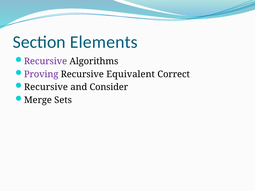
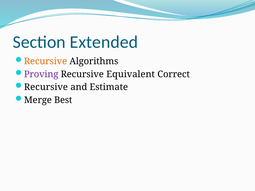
Elements: Elements -> Extended (104, 42)
Recursive colour: purple -> orange (46, 61)
Consider: Consider -> Estimate (109, 87)
Sets: Sets -> Best (63, 100)
